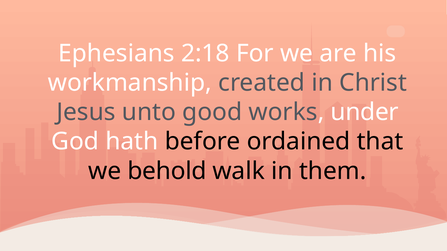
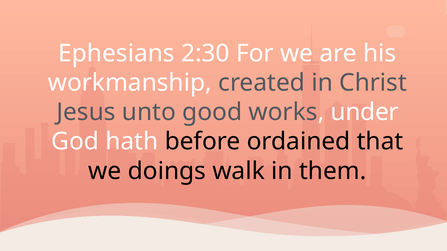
2:18: 2:18 -> 2:30 (205, 54)
behold: behold -> doings (167, 171)
